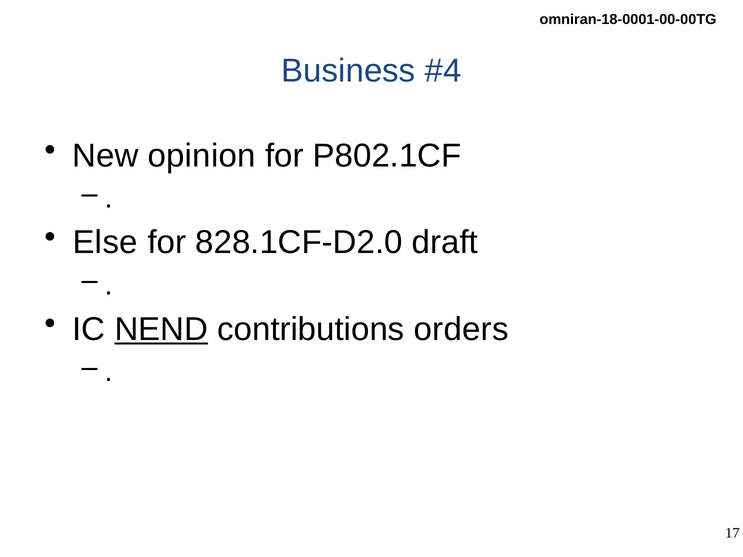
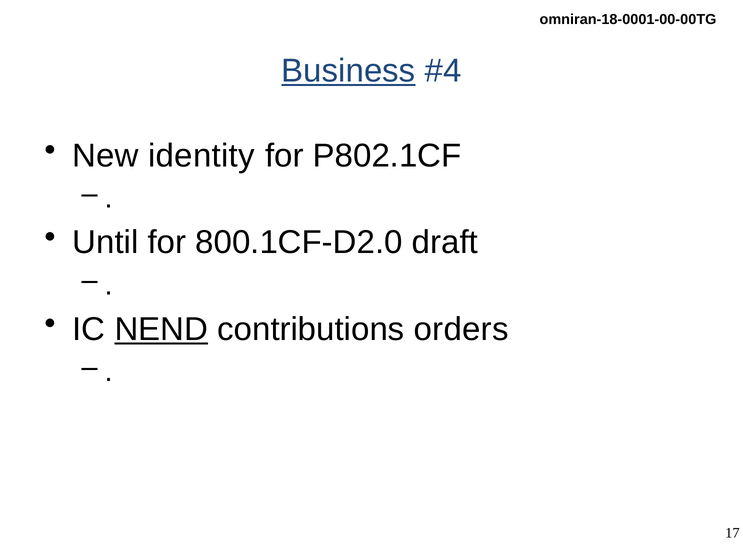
Business underline: none -> present (348, 71)
opinion: opinion -> identity (202, 156)
Else: Else -> Until (105, 243)
828.1CF-D2.0: 828.1CF-D2.0 -> 800.1CF-D2.0 (299, 243)
